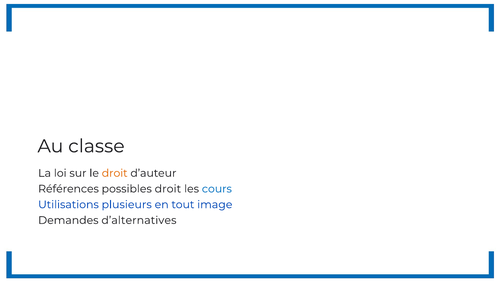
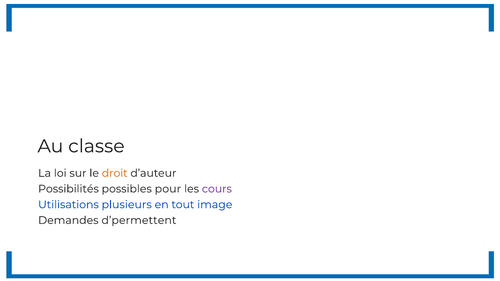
Références: Références -> Possibilités (68, 189)
possibles droit: droit -> pour (168, 189)
cours colour: blue -> purple (217, 189)
d’alternatives: d’alternatives -> d’permettent (139, 220)
